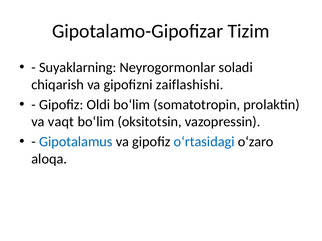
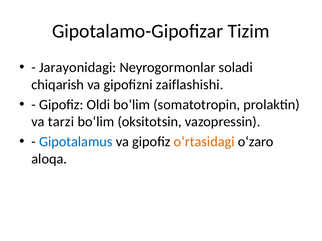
Suyaklarning: Suyaklarning -> Jarayonidagi (78, 68)
vaqt: vaqt -> tarzi (61, 122)
o‘rtasidagi colour: blue -> orange (204, 142)
